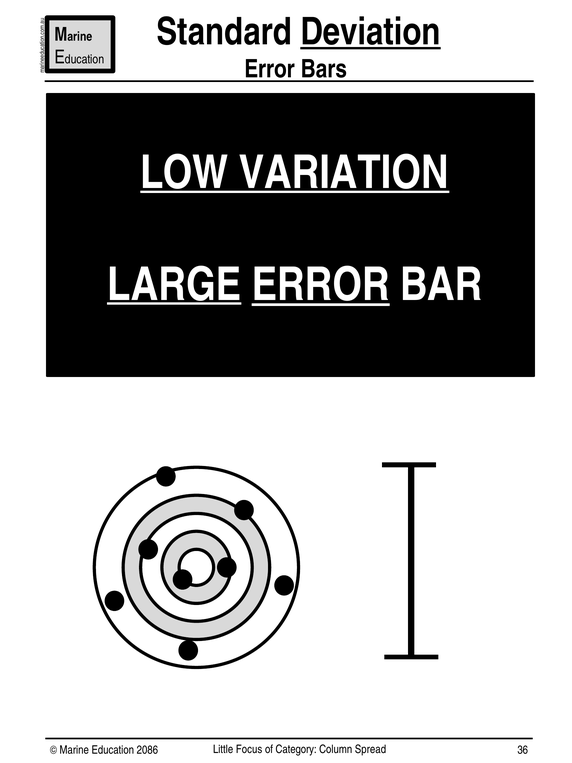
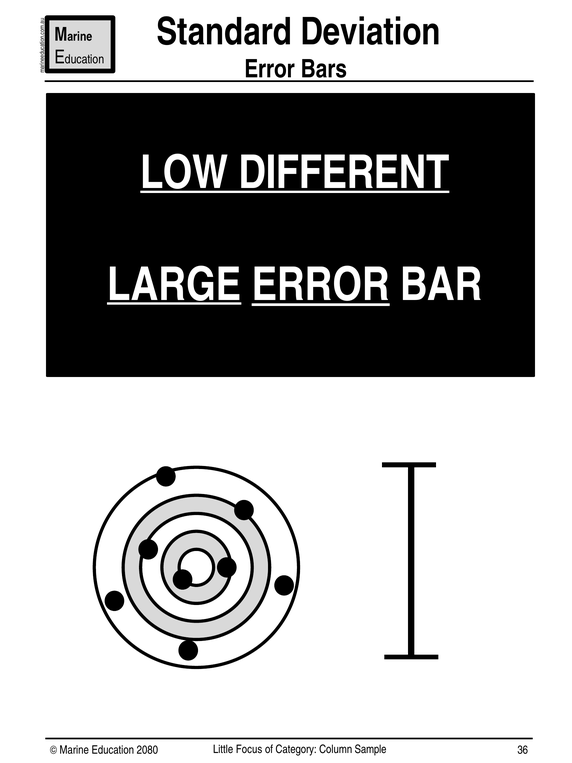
Deviation underline: present -> none (371, 32)
VARIATION: VARIATION -> DIFFERENT (344, 173)
Spread: Spread -> Sample (371, 749)
2086: 2086 -> 2080 (147, 750)
